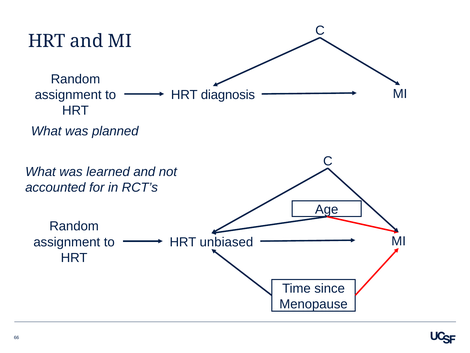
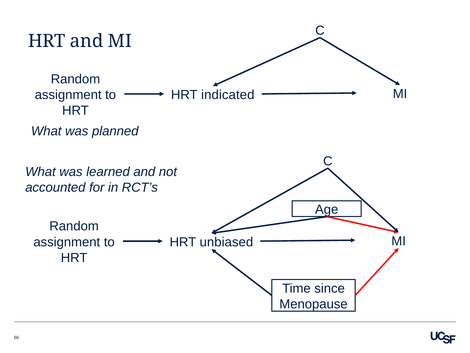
diagnosis: diagnosis -> indicated (228, 95)
